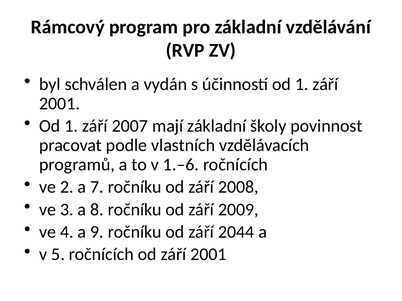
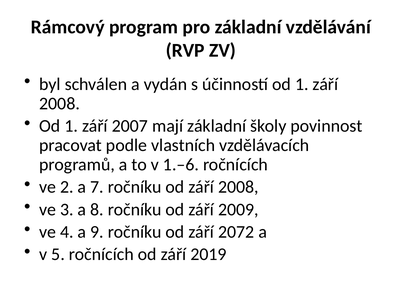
2001: 2001 -> 2008 (60, 104)
2044: 2044 -> 2072 (236, 232)
od září 2001: 2001 -> 2019 (209, 255)
